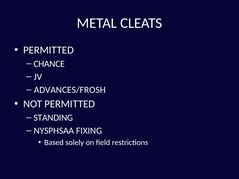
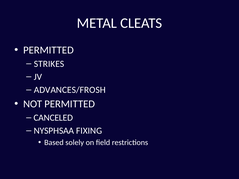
CHANCE: CHANCE -> STRIKES (49, 64)
STANDING: STANDING -> CANCELED (53, 118)
